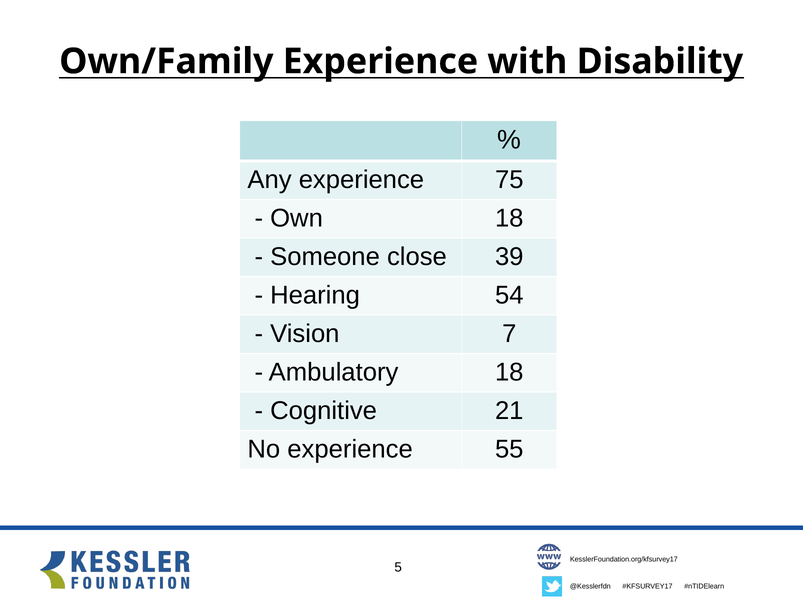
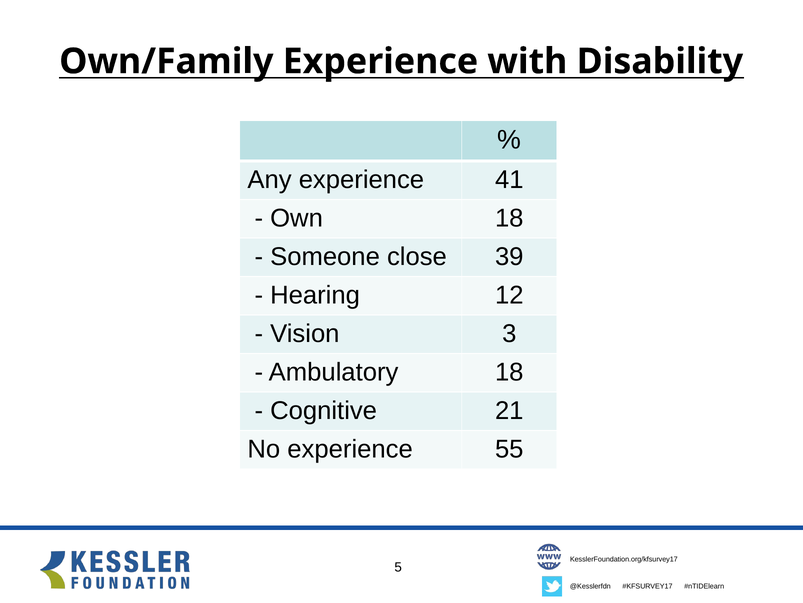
75: 75 -> 41 (509, 179)
54: 54 -> 12 (509, 295)
7: 7 -> 3 (509, 333)
